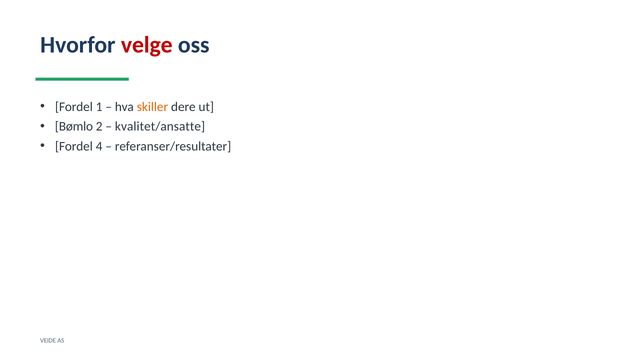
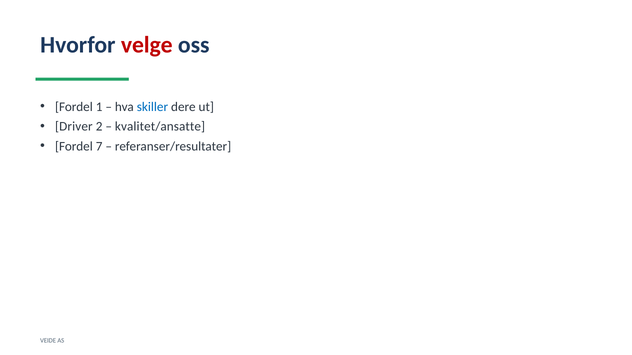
skiller colour: orange -> blue (152, 107)
Bømlo: Bømlo -> Driver (74, 127)
4: 4 -> 7 (99, 147)
